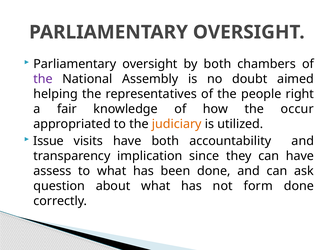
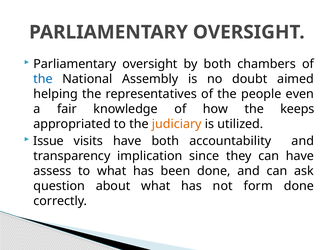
the colour: purple -> blue (43, 79)
right: right -> even (300, 94)
occur: occur -> keeps (297, 109)
